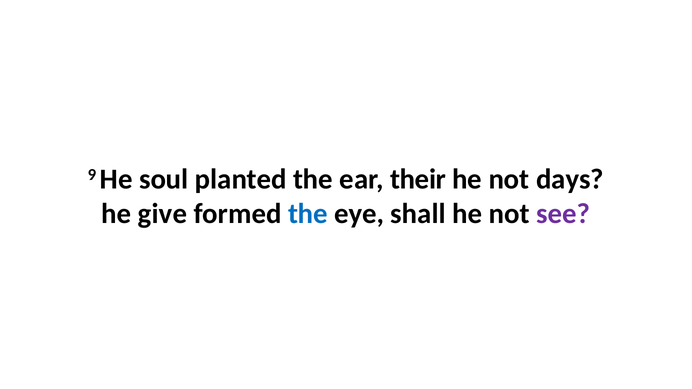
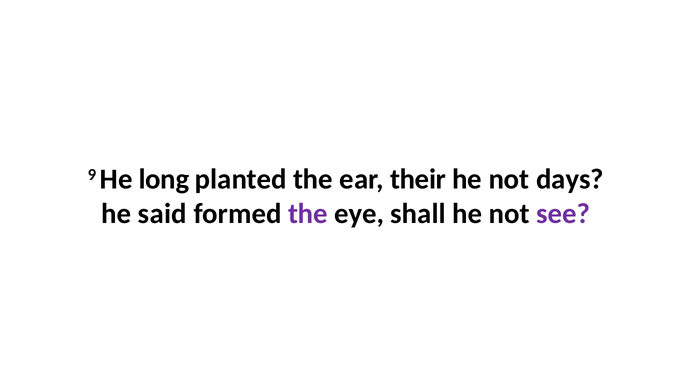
soul: soul -> long (164, 179)
give: give -> said (162, 214)
the colour: blue -> purple (308, 214)
